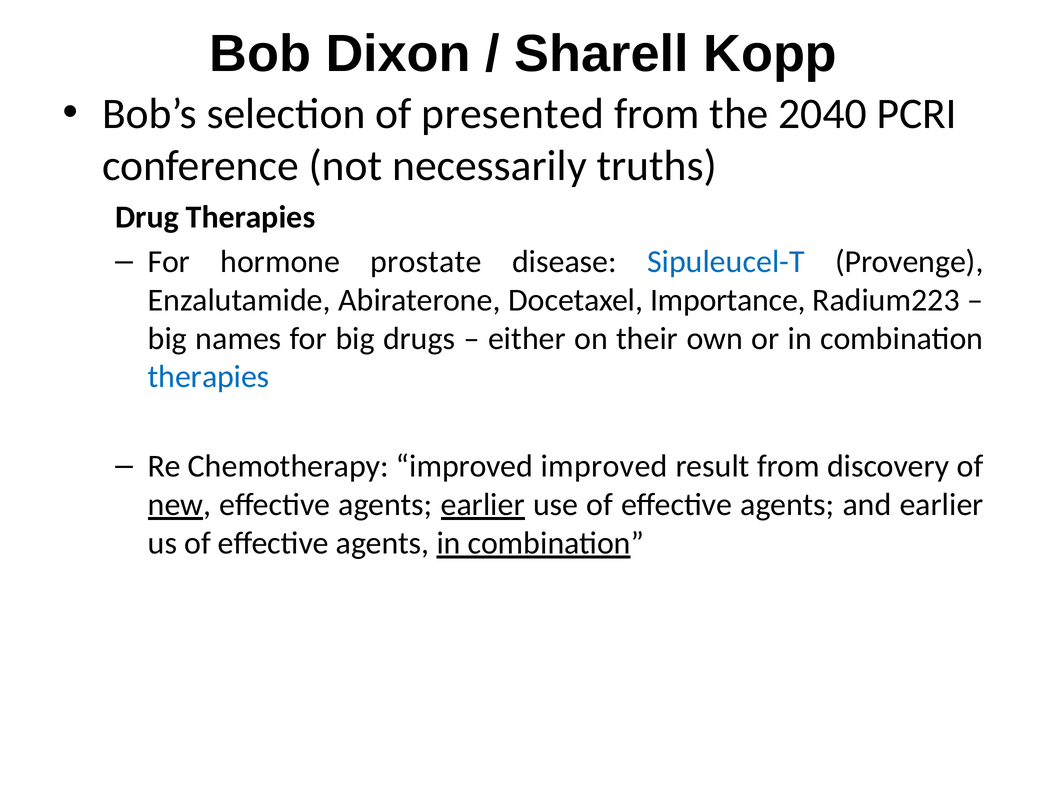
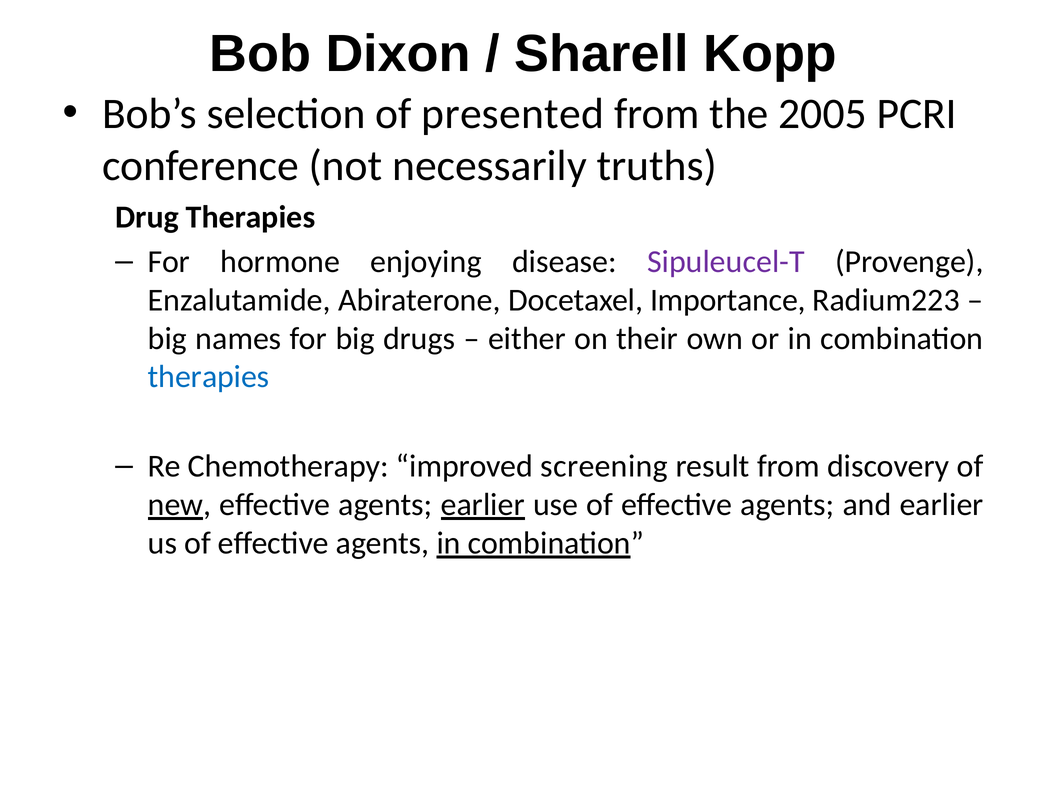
2040: 2040 -> 2005 (823, 114)
prostate: prostate -> enjoying (426, 262)
Sipuleucel-T colour: blue -> purple (726, 262)
improved improved: improved -> screening (604, 466)
